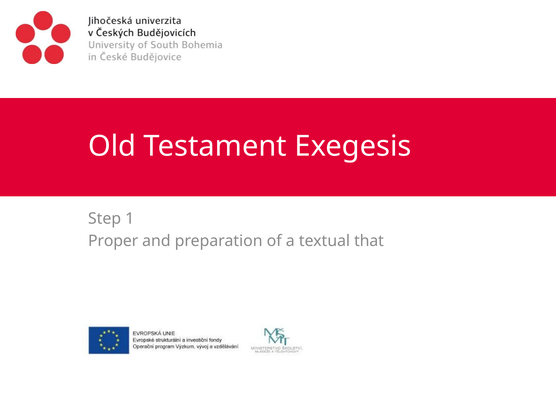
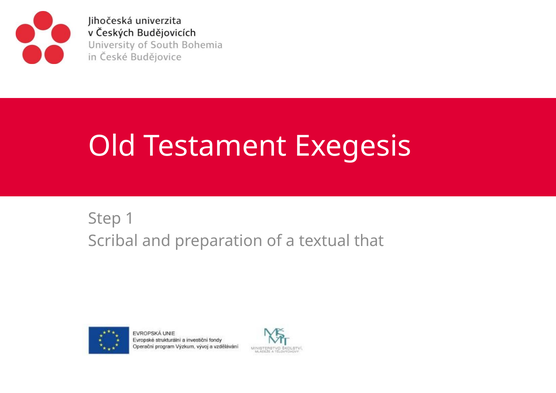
Proper: Proper -> Scribal (113, 241)
